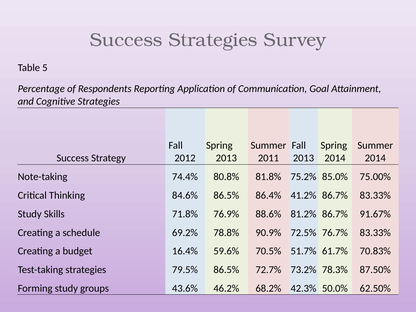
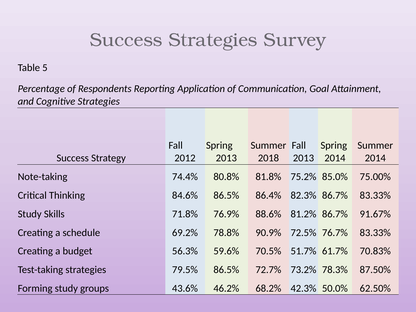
2011: 2011 -> 2018 (268, 158)
41.2%: 41.2% -> 82.3% (303, 195)
16.4%: 16.4% -> 56.3% (185, 251)
